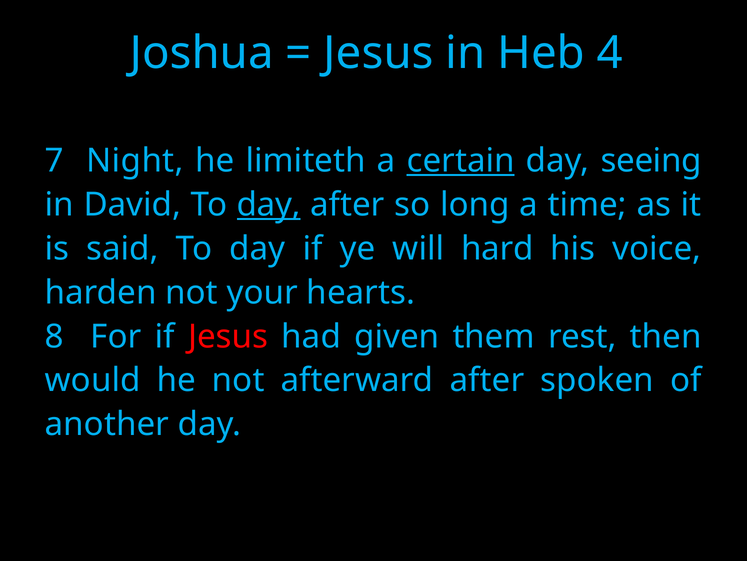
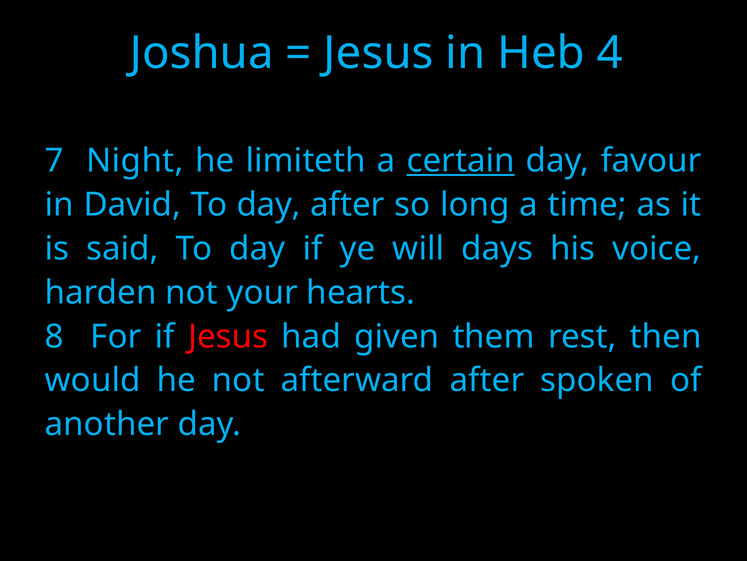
seeing: seeing -> favour (651, 161)
day underline: present -> none (269, 205)
hard: hard -> days (497, 248)
